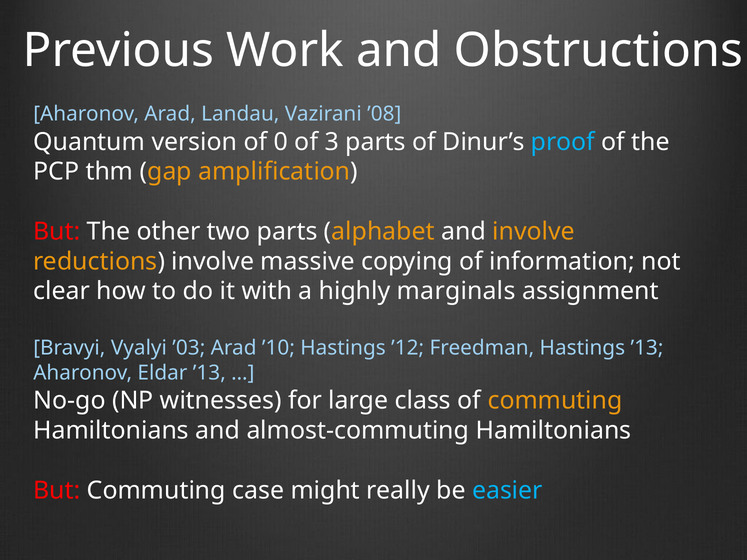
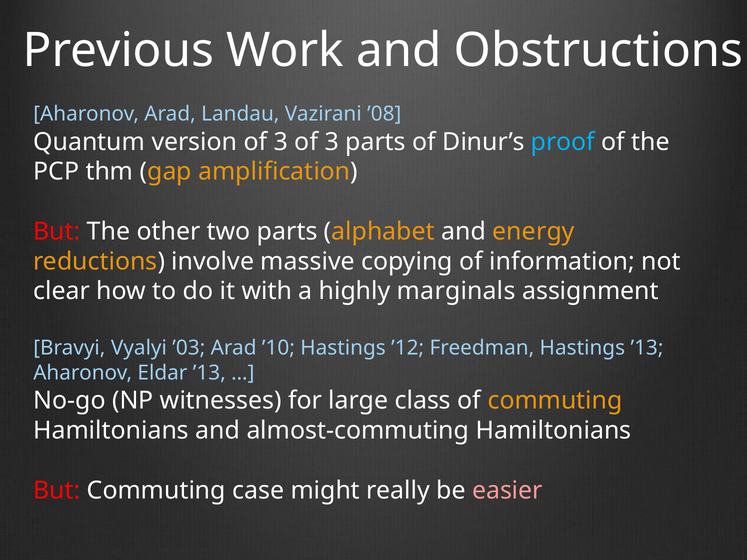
version of 0: 0 -> 3 (281, 142)
and involve: involve -> energy (533, 232)
easier colour: light blue -> pink (507, 491)
